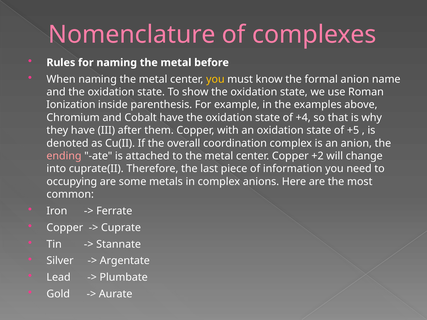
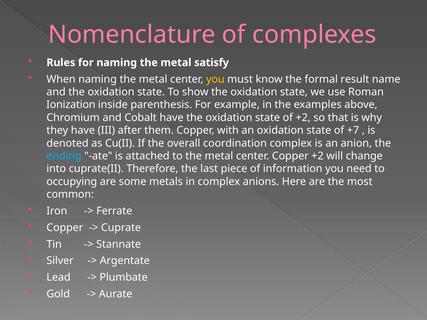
before: before -> satisfy (212, 63)
formal anion: anion -> result (355, 79)
of +4: +4 -> +2 (303, 118)
+5: +5 -> +7 (353, 130)
ending colour: pink -> light blue (64, 156)
